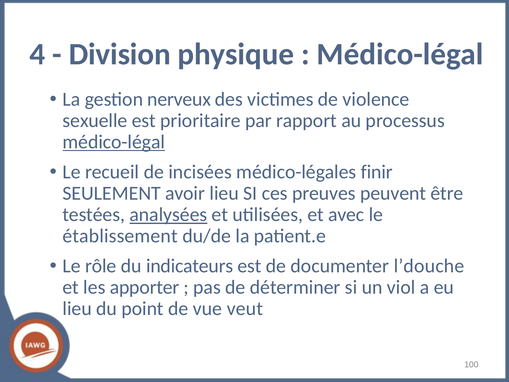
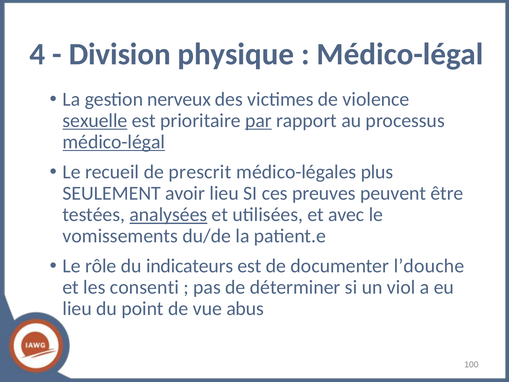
sexuelle underline: none -> present (95, 121)
par underline: none -> present (258, 121)
incisées: incisées -> prescrit (200, 172)
finir: finir -> plus (377, 172)
établissement: établissement -> vomissements (120, 236)
apporter: apporter -> consenti (144, 287)
veut: veut -> abus (245, 309)
